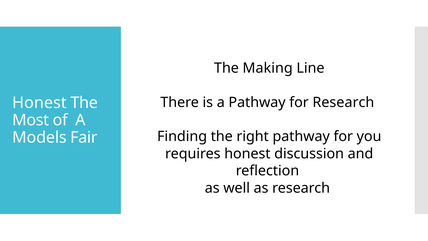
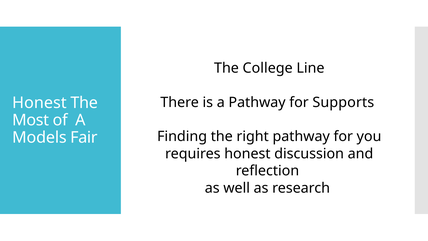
Making: Making -> College (268, 68)
for Research: Research -> Supports (343, 102)
